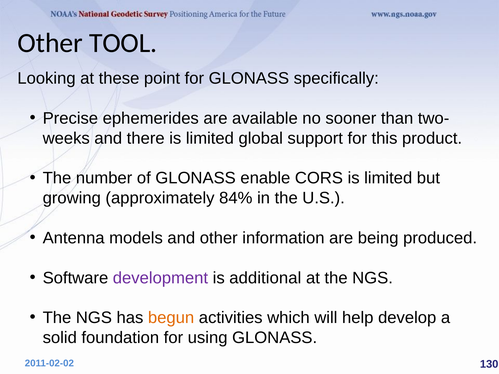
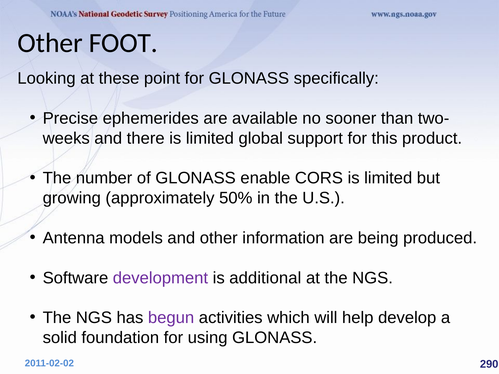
TOOL: TOOL -> FOOT (123, 43)
84%: 84% -> 50% (236, 198)
begun colour: orange -> purple (171, 318)
130: 130 -> 290 (489, 365)
